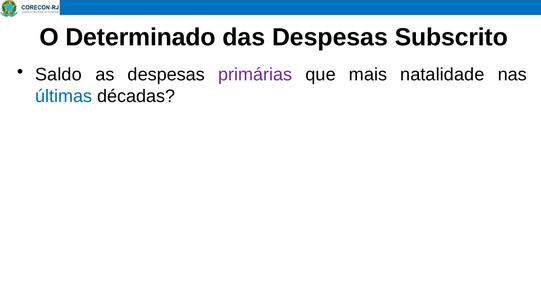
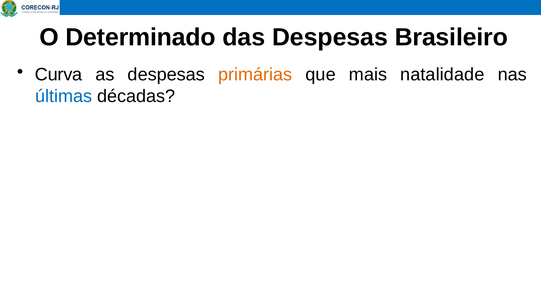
Subscrito: Subscrito -> Brasileiro (451, 37)
Saldo: Saldo -> Curva (59, 75)
primárias colour: purple -> orange (255, 75)
